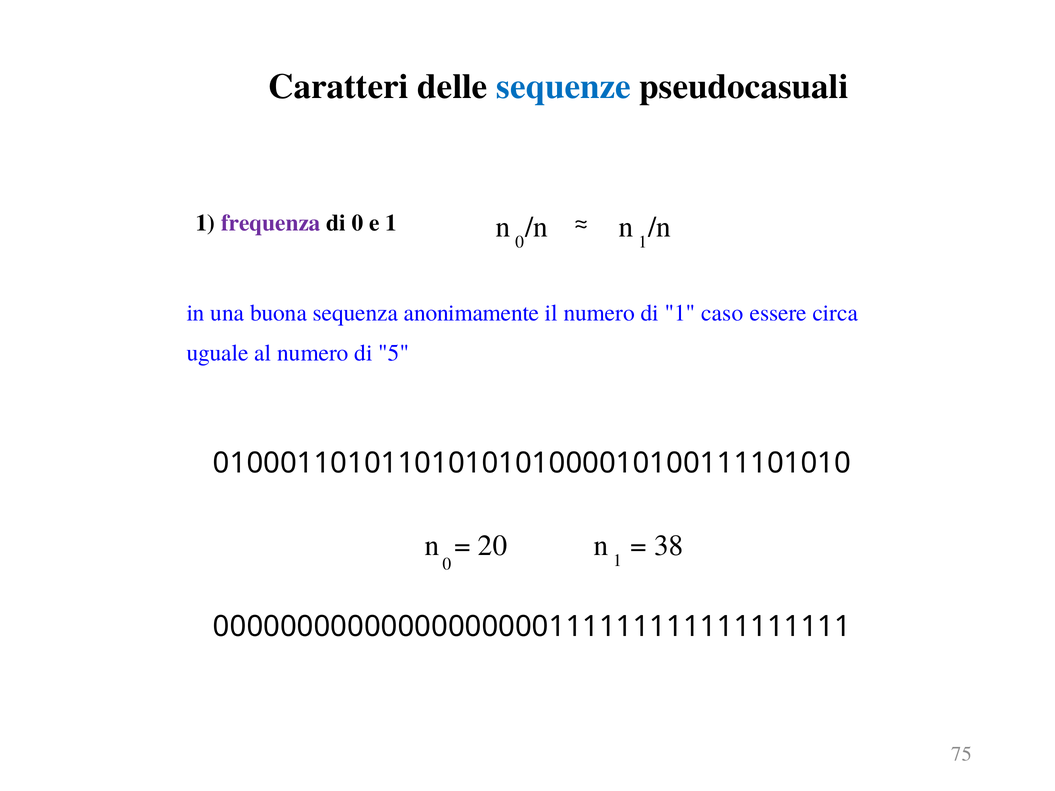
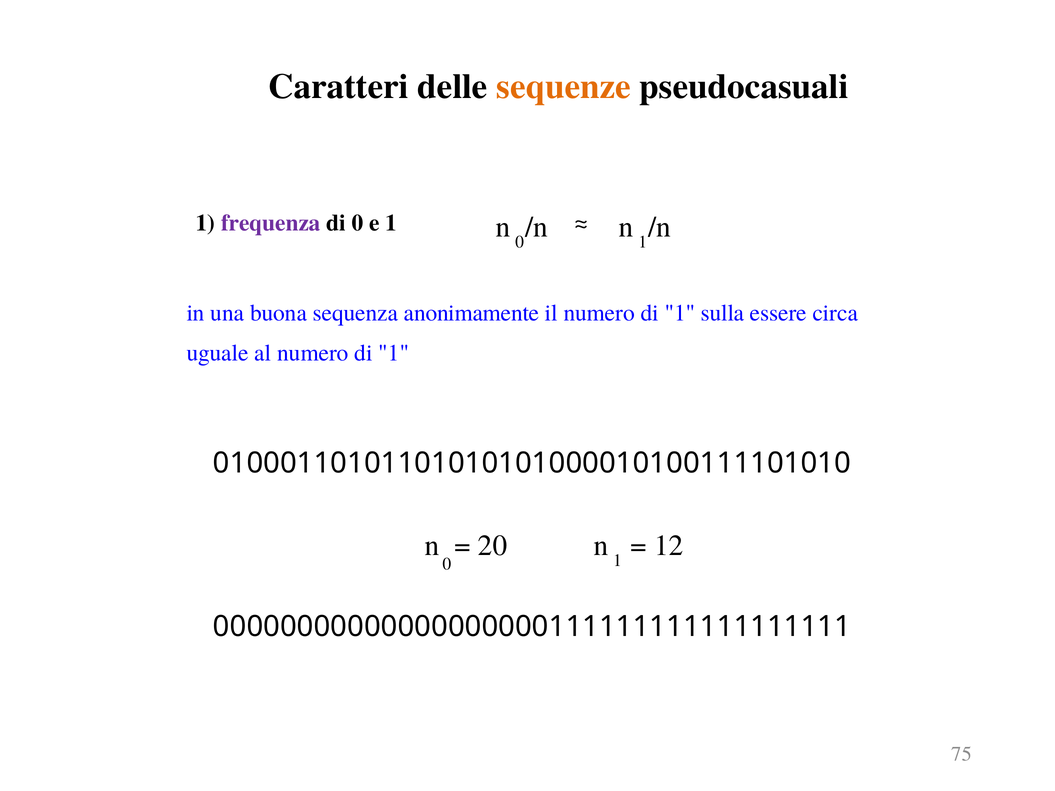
sequenze colour: blue -> orange (564, 87)
caso: caso -> sulla (723, 313)
al numero di 5: 5 -> 1 (394, 353)
38: 38 -> 12 (669, 546)
